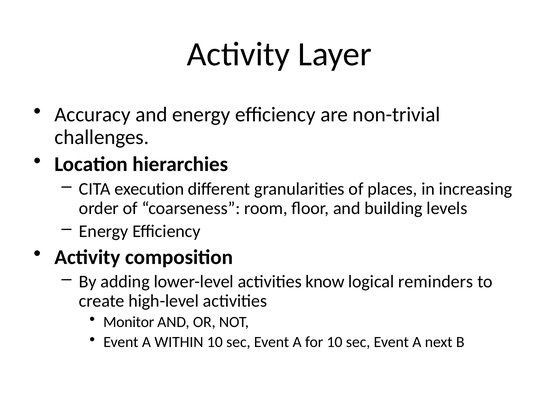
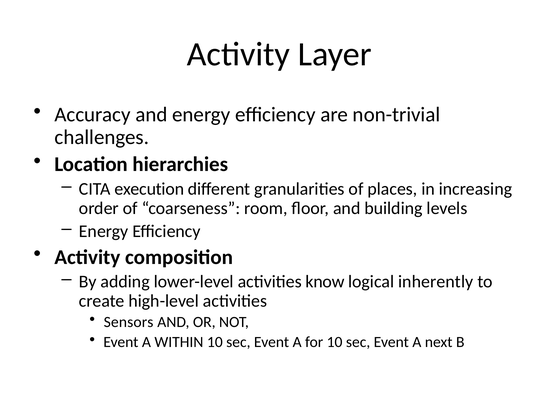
reminders: reminders -> inherently (436, 282)
Monitor: Monitor -> Sensors (129, 322)
